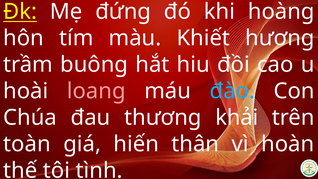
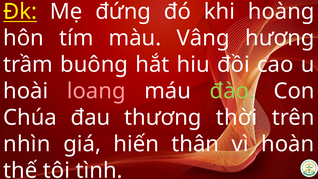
Khiết: Khiết -> Vâng (203, 38)
đào colour: light blue -> light green (232, 91)
khải: khải -> thời (237, 117)
toàn: toàn -> nhìn (27, 144)
